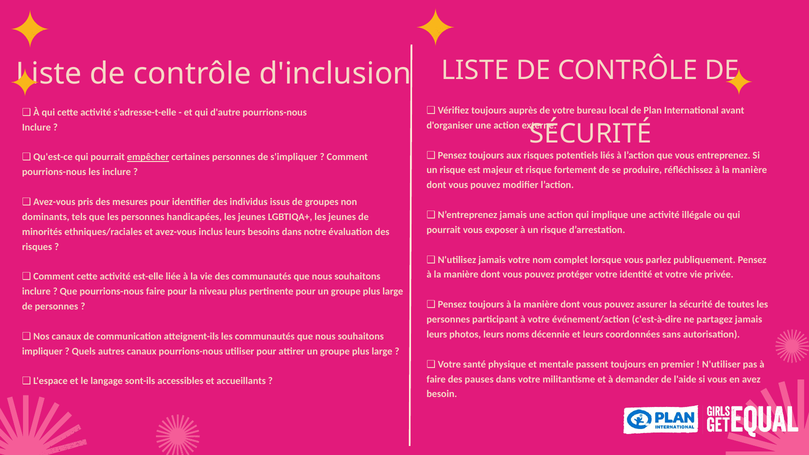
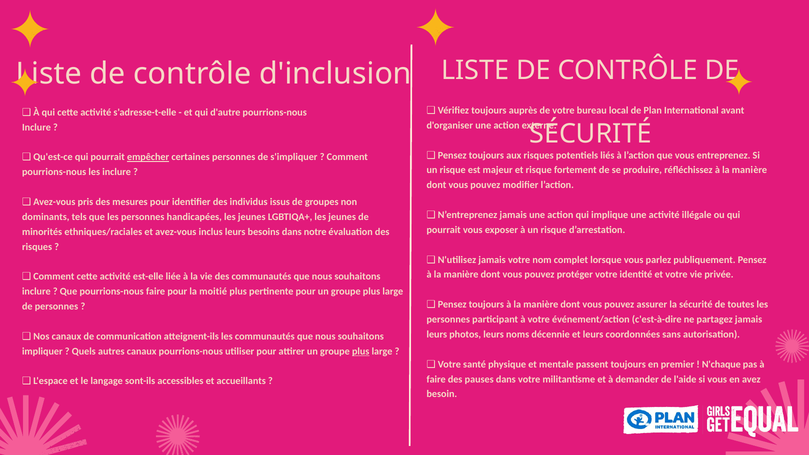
niveau: niveau -> moitié (213, 292)
plus underline: none -> present (361, 351)
N'utiliser: N'utiliser -> N'chaque (721, 364)
